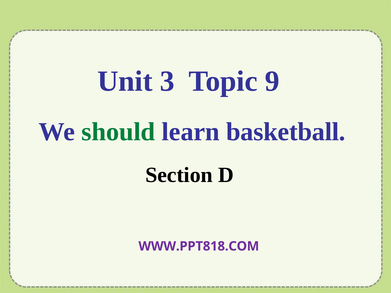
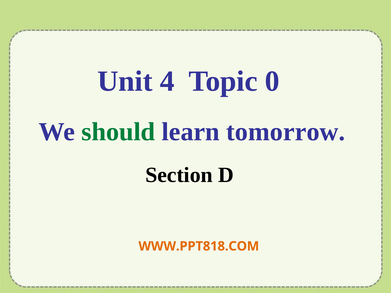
3: 3 -> 4 (167, 81)
9: 9 -> 0 (272, 81)
basketball: basketball -> tomorrow (286, 132)
WWW.PPT818.COM colour: purple -> orange (199, 246)
